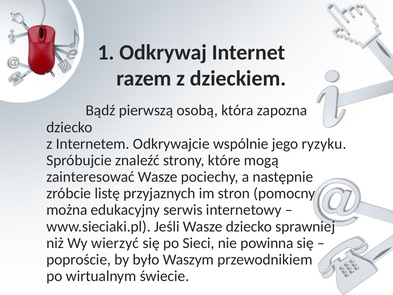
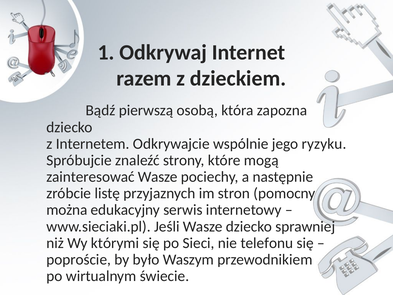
wierzyć: wierzyć -> którymi (115, 243)
powinna: powinna -> telefonu (267, 243)
